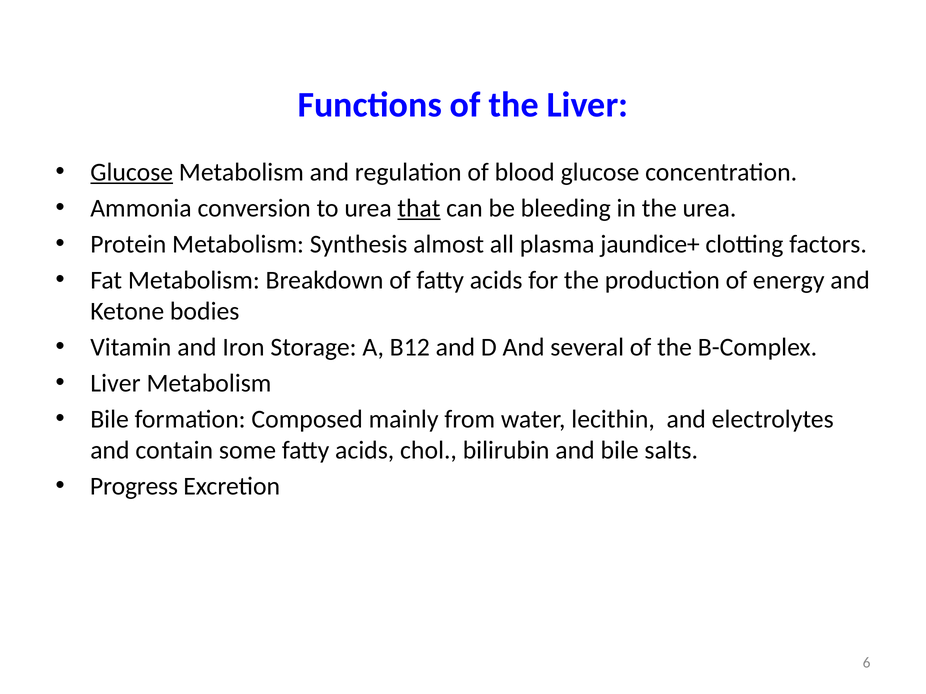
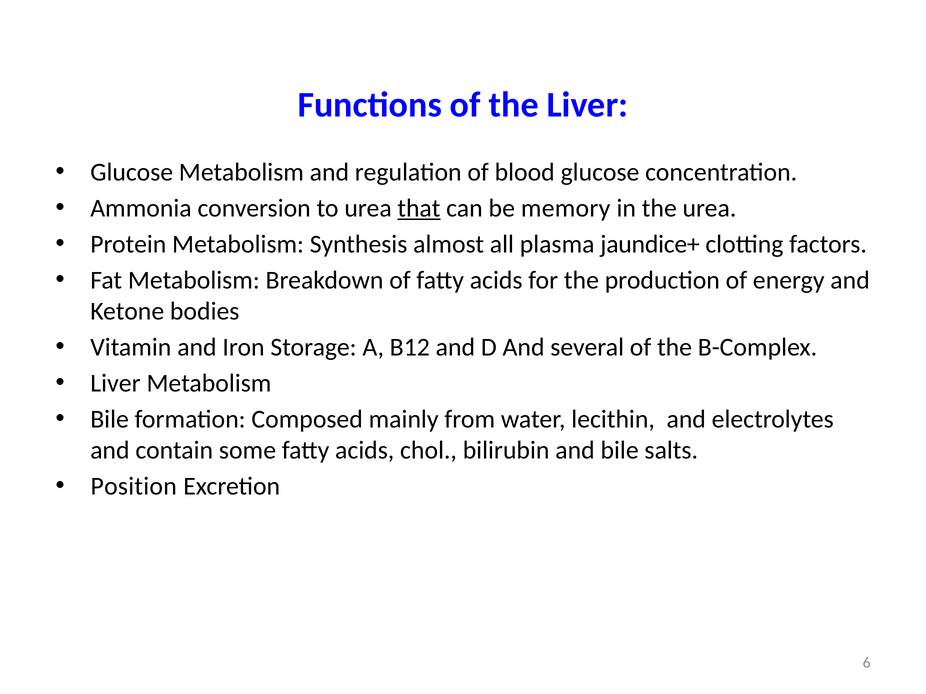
Glucose underline: present -> none (132, 172)
bleeding: bleeding -> memory (566, 208)
Progress: Progress -> Position (134, 486)
